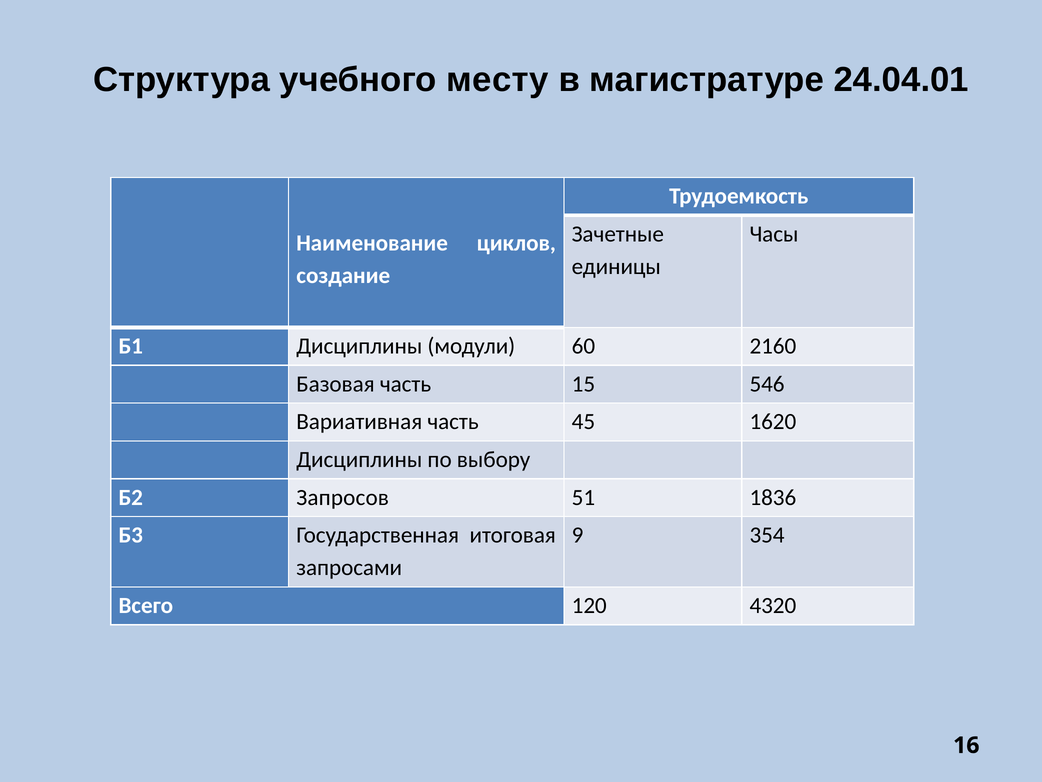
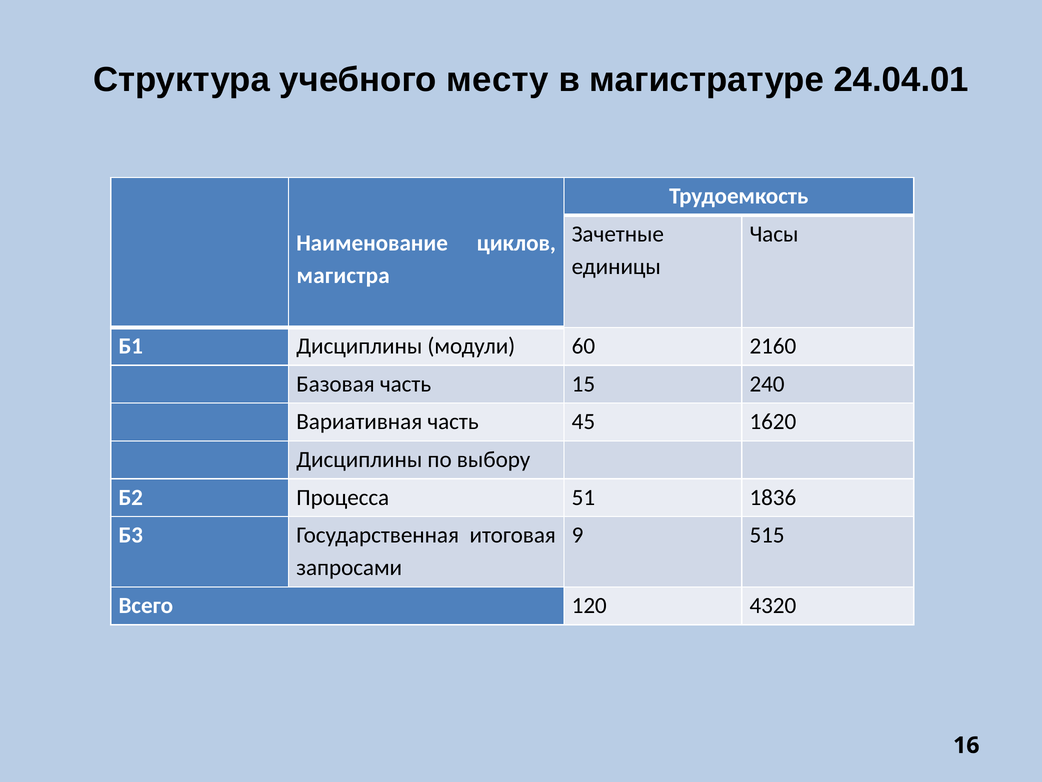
создание: создание -> магистра (343, 276)
546: 546 -> 240 (767, 384)
Запросов: Запросов -> Процесса (343, 497)
354: 354 -> 515 (767, 535)
